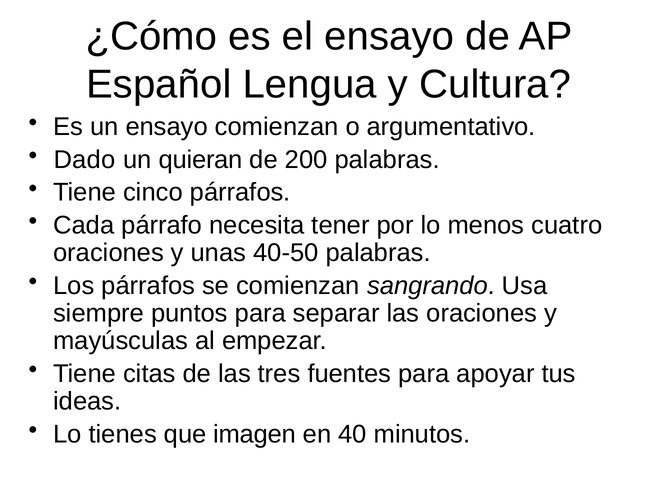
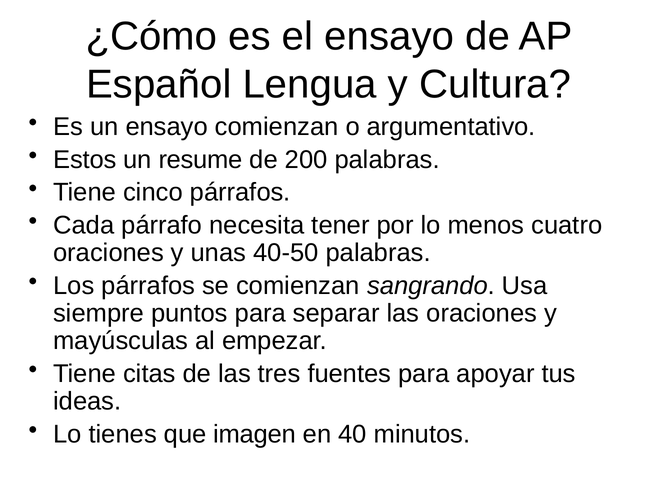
Dado: Dado -> Estos (85, 159)
quieran: quieran -> resume (201, 159)
